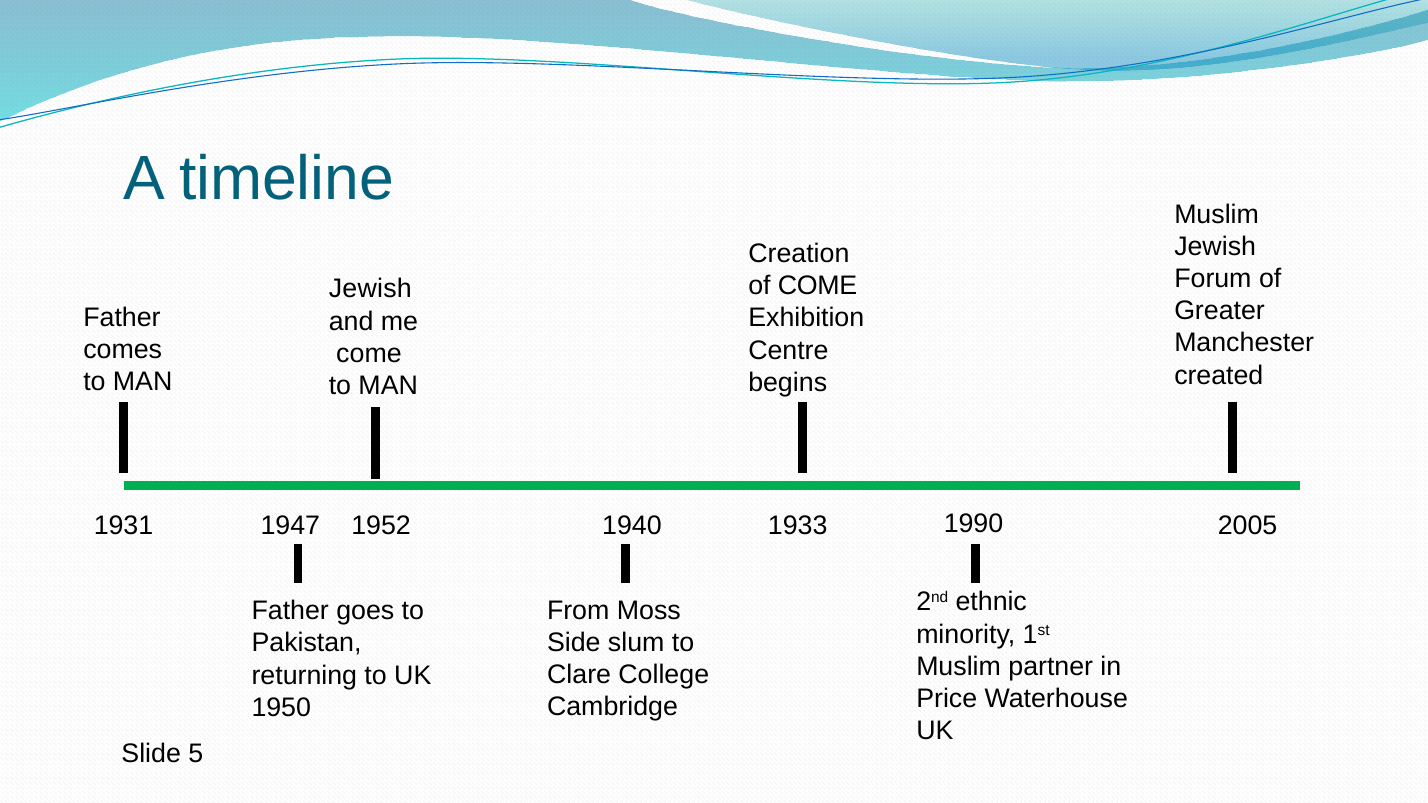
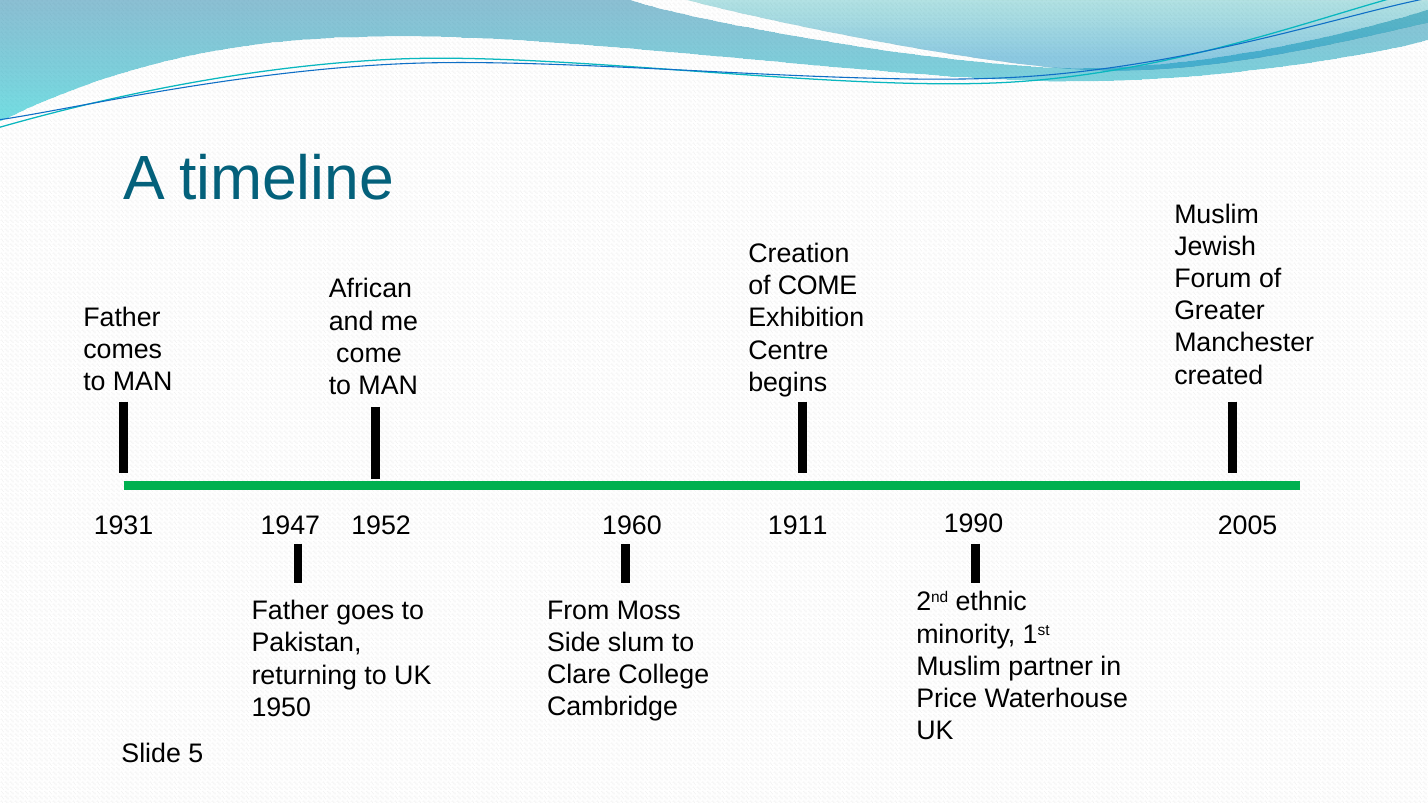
Jewish: Jewish -> African (370, 289)
1933: 1933 -> 1911 (798, 526)
1940: 1940 -> 1960 (632, 525)
